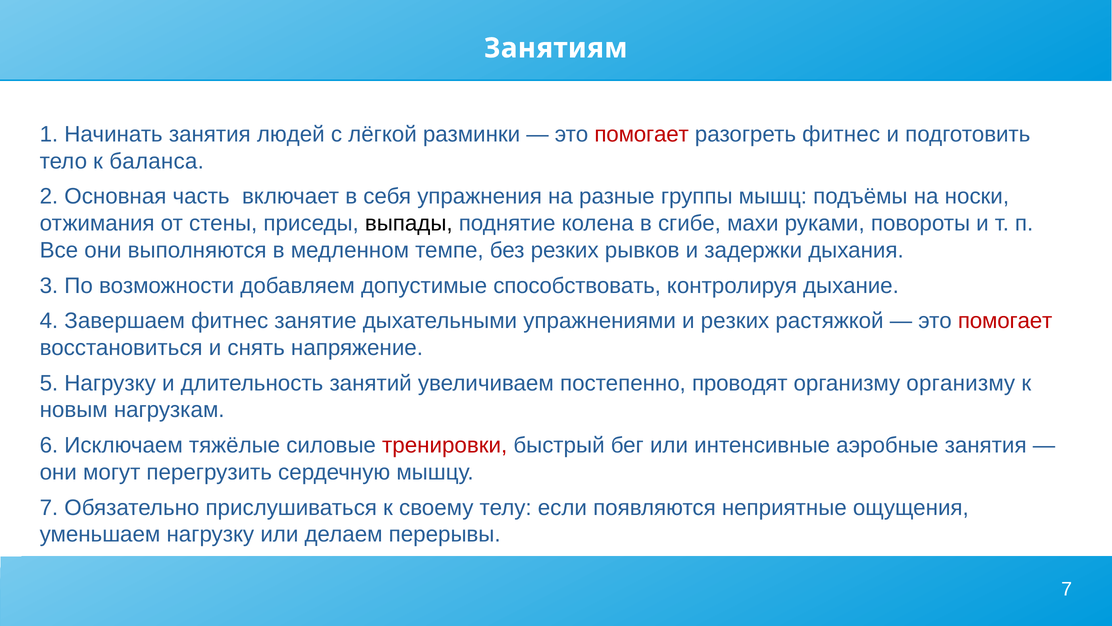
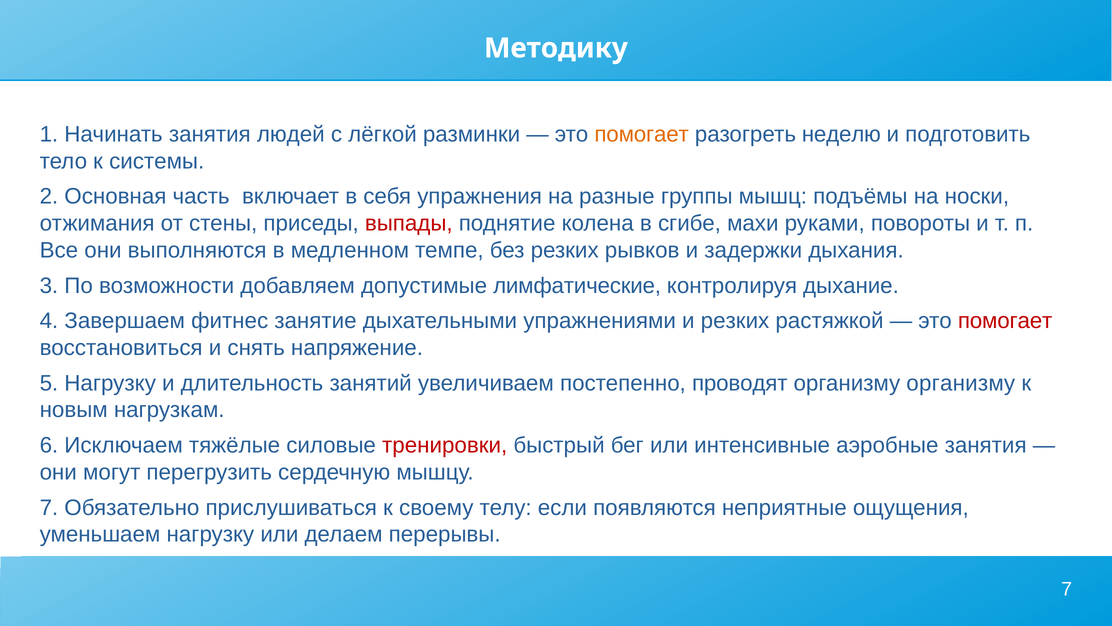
Занятиям: Занятиям -> Методику (556, 48)
помогает colour: red -> orange (642, 134)
разогреть фитнес: фитнес -> неделю (841, 134)
баланса: баланса -> системы (157, 161)
выпады colour: black -> red (409, 223)
способствовать: способствовать -> лимфатические (577, 285)
